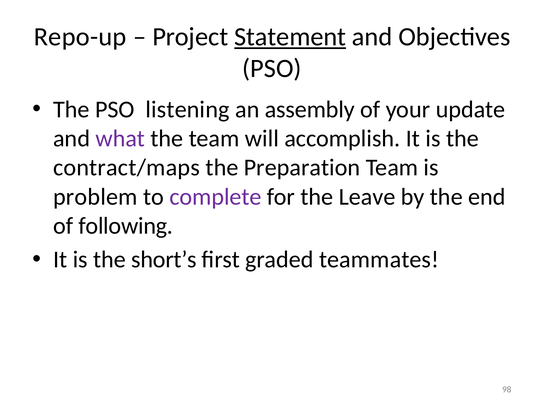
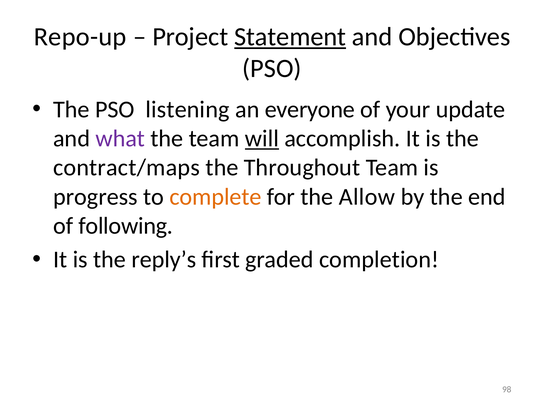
assembly: assembly -> everyone (310, 110)
will underline: none -> present (262, 139)
Preparation: Preparation -> Throughout (302, 168)
problem: problem -> progress (95, 197)
complete colour: purple -> orange (215, 197)
Leave: Leave -> Allow (367, 197)
short’s: short’s -> reply’s (164, 260)
teammates: teammates -> completion (379, 260)
